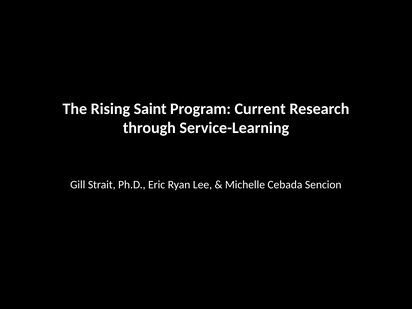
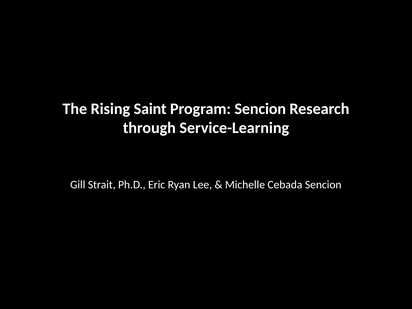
Program Current: Current -> Sencion (260, 109)
